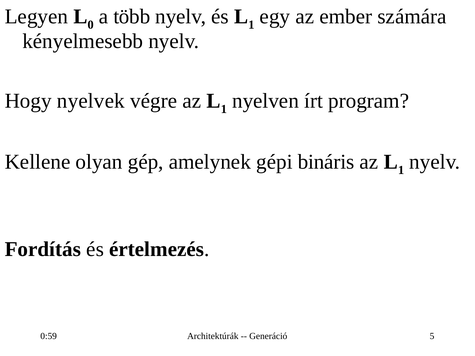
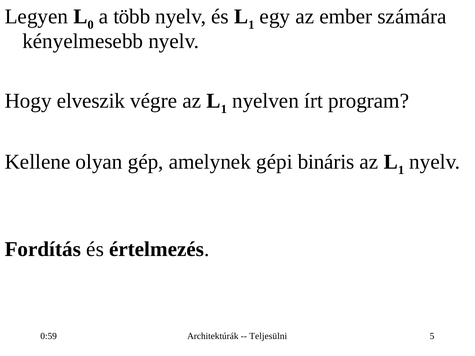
nyelvek: nyelvek -> elveszik (91, 101)
Generáció: Generáció -> Teljesülni (268, 336)
